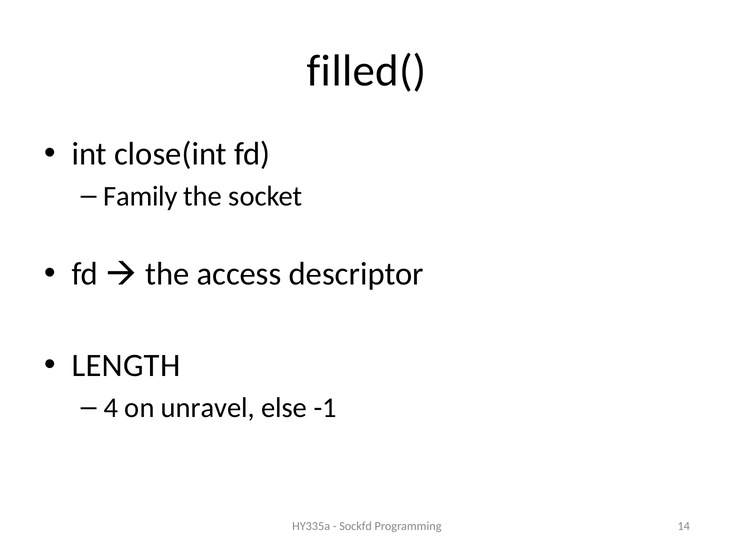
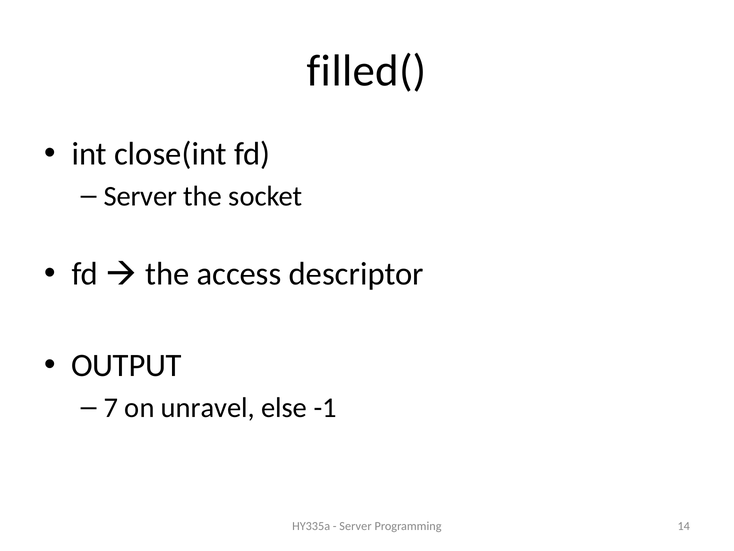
Family: Family -> Server (140, 196)
LENGTH: LENGTH -> OUTPUT (126, 365)
4: 4 -> 7 (111, 407)
Sockfd: Sockfd -> Server (355, 526)
